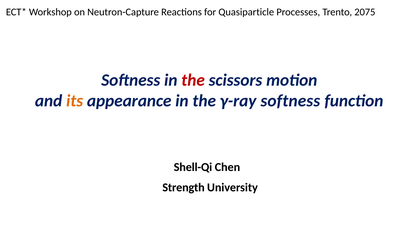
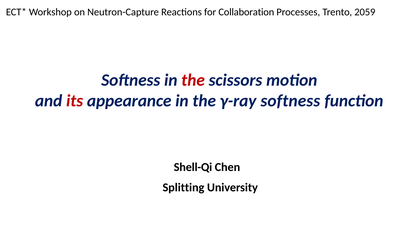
Quasiparticle: Quasiparticle -> Collaboration (246, 12)
2075: 2075 -> 2059 (365, 12)
its colour: orange -> red (75, 101)
Strength: Strength -> Splitting (183, 187)
